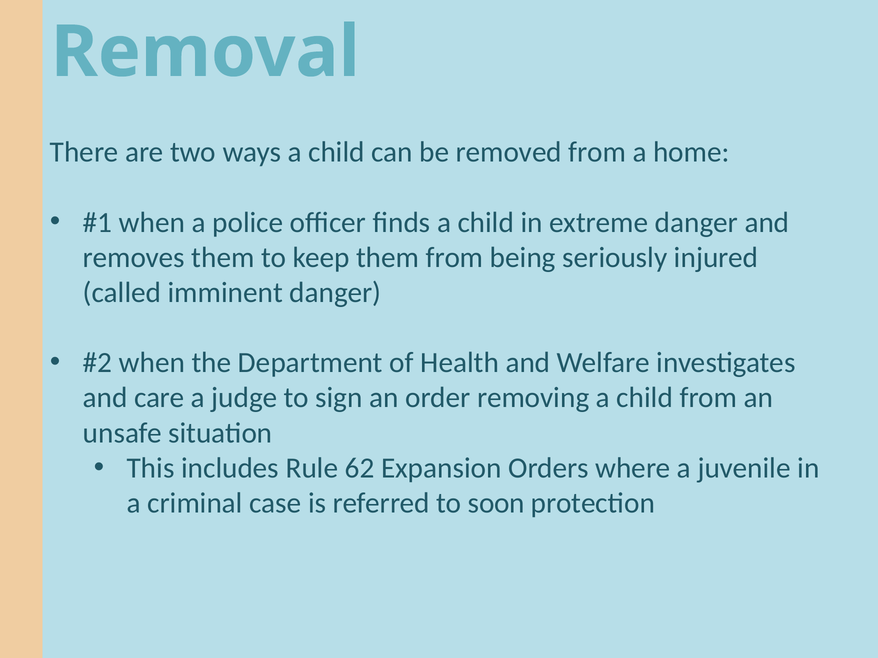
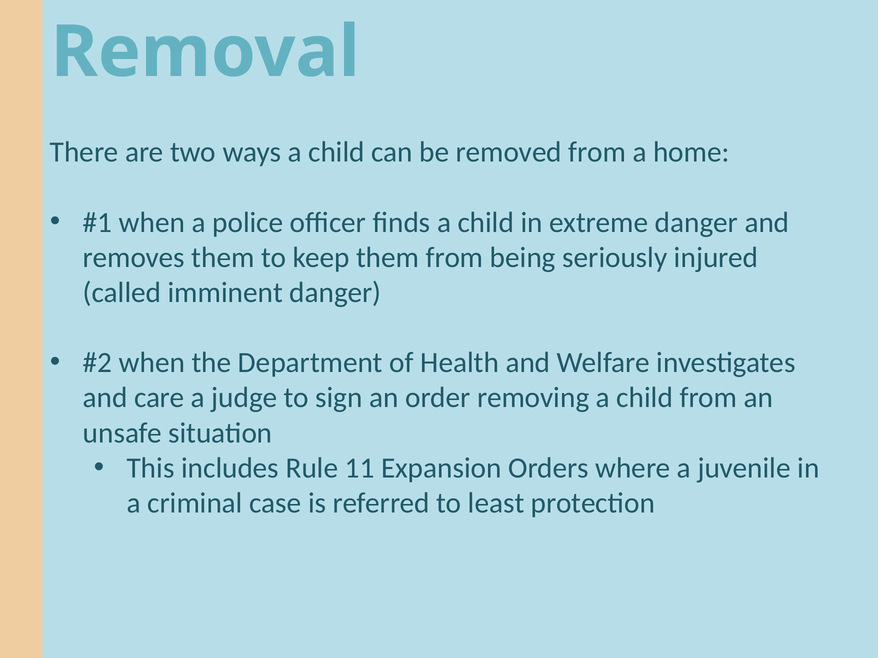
62: 62 -> 11 (360, 468)
soon: soon -> least (496, 503)
